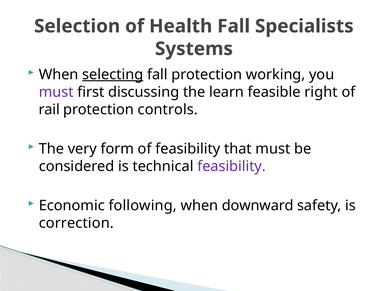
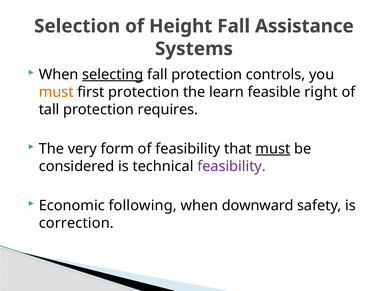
Health: Health -> Height (181, 26)
Specialists: Specialists -> Assistance (304, 26)
working: working -> controls (276, 75)
must colour: purple -> orange (56, 92)
first discussing: discussing -> protection (144, 92)
rail: rail -> tall (49, 109)
controls: controls -> requires (168, 109)
must underline: none -> present (273, 149)
